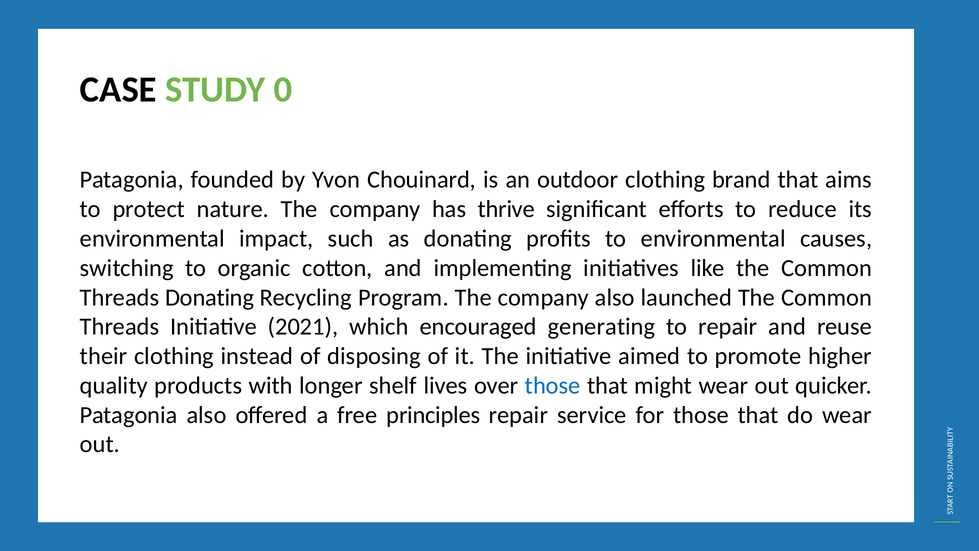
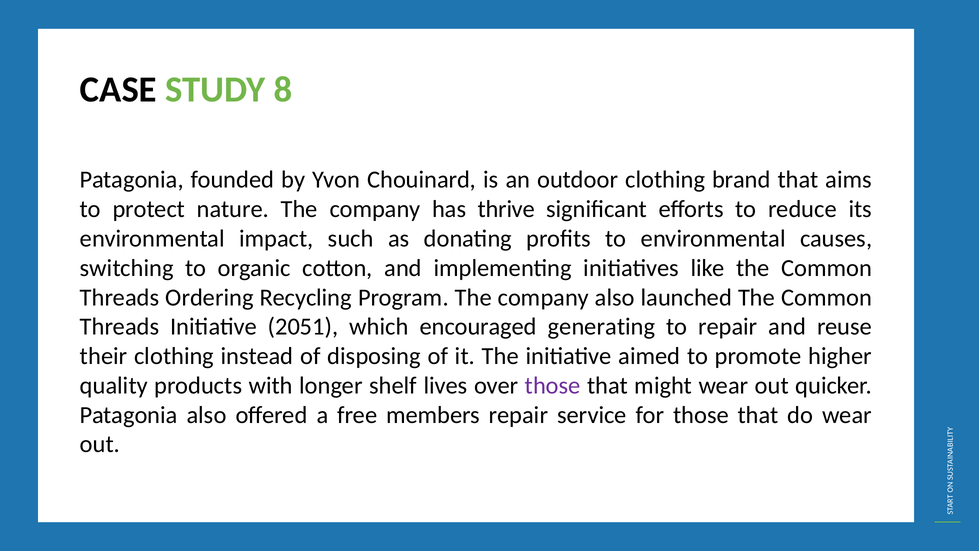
0: 0 -> 8 (283, 90)
Threads Donating: Donating -> Ordering (210, 297)
2021: 2021 -> 2051 (303, 327)
those colour: blue -> purple (553, 385)
principles: principles -> members (433, 415)
